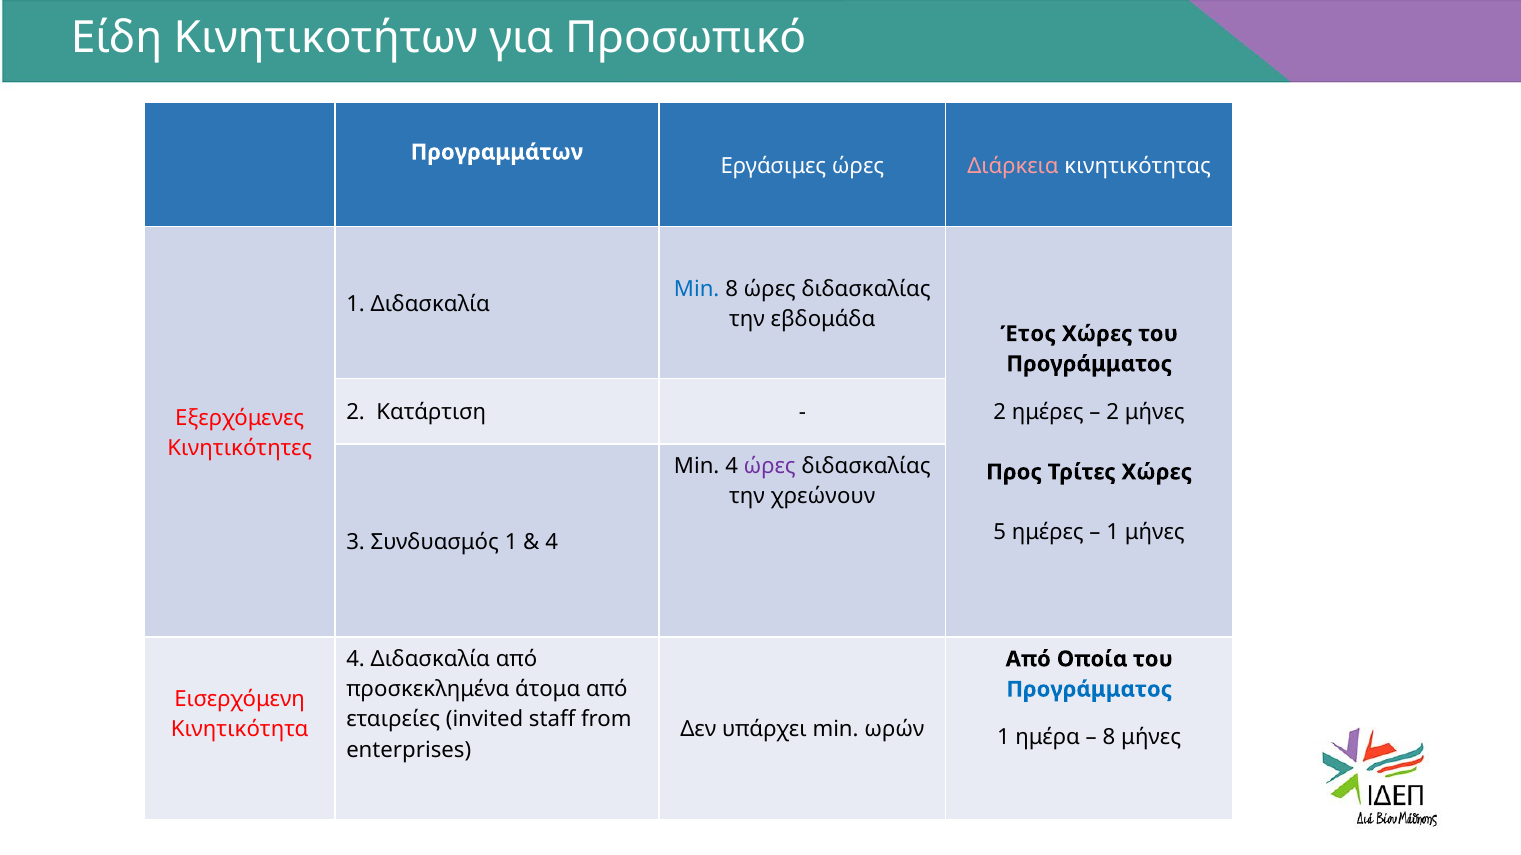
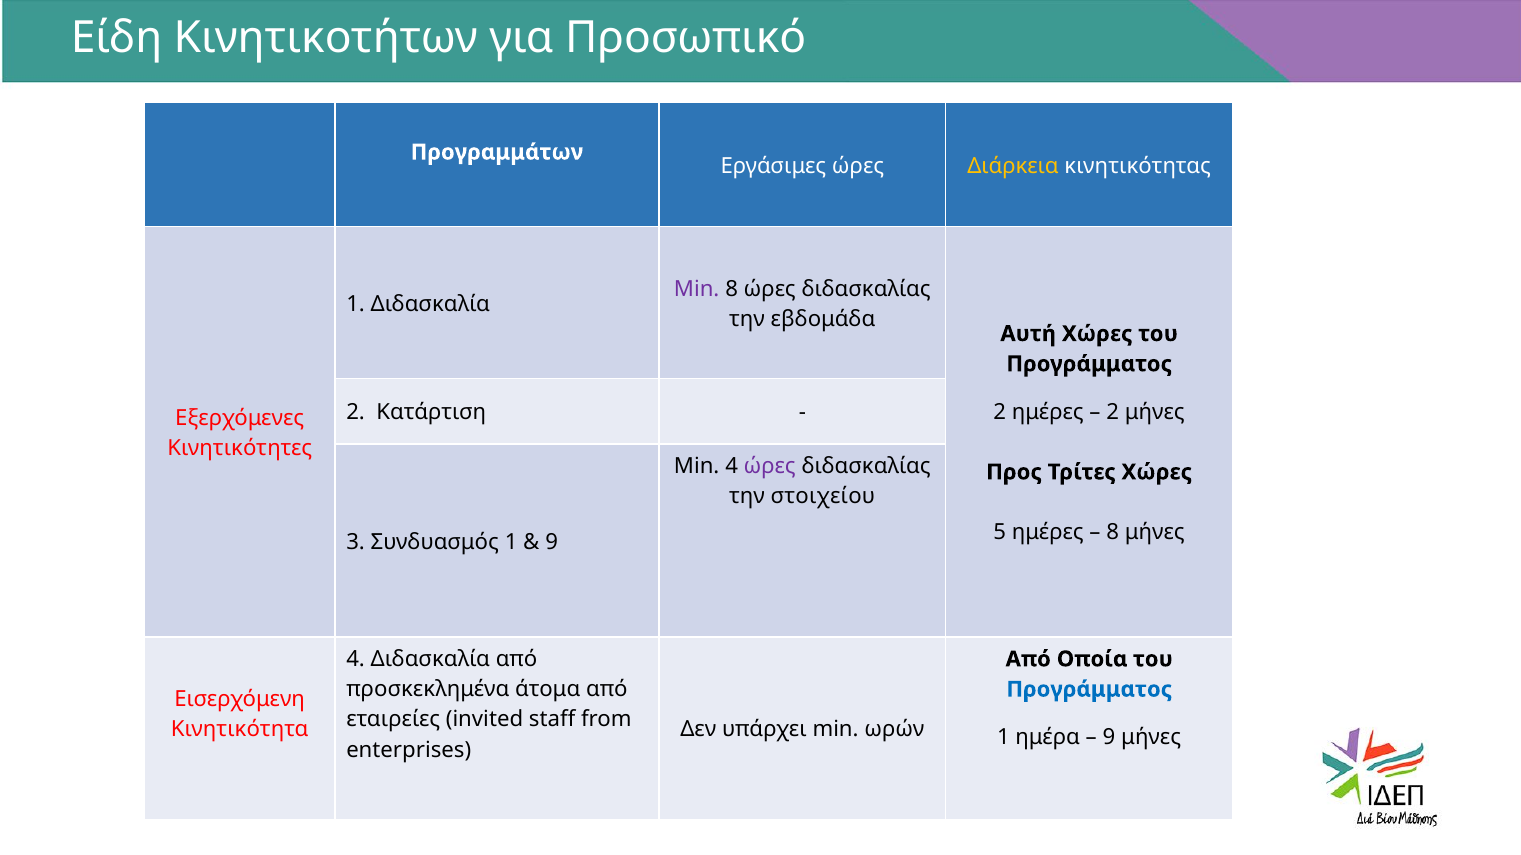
Διάρκεια colour: pink -> yellow (1013, 166)
Min colour: blue -> purple (697, 289)
Έτος: Έτος -> Αυτή (1028, 334)
χρεώνουν: χρεώνουν -> στοιχείου (823, 497)
1: 1 -> 8 (1113, 533)
4: 4 -> 9 (552, 542)
8: 8 -> 9 (1109, 737)
